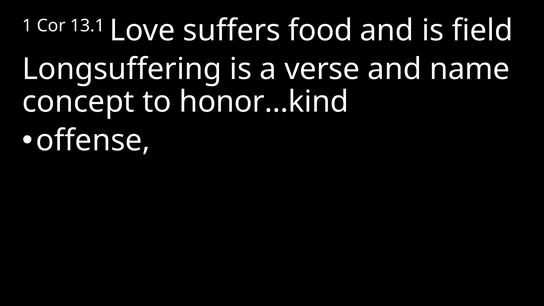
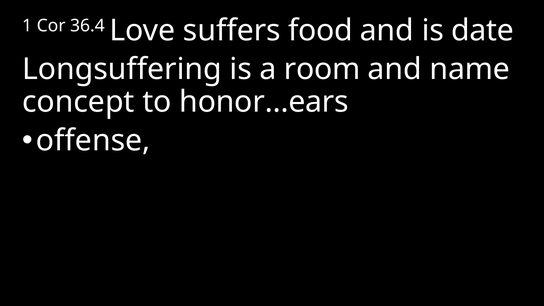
13.1: 13.1 -> 36.4 (87, 26)
field: field -> date (482, 31)
verse: verse -> room (322, 69)
honor…kind: honor…kind -> honor…ears (264, 102)
